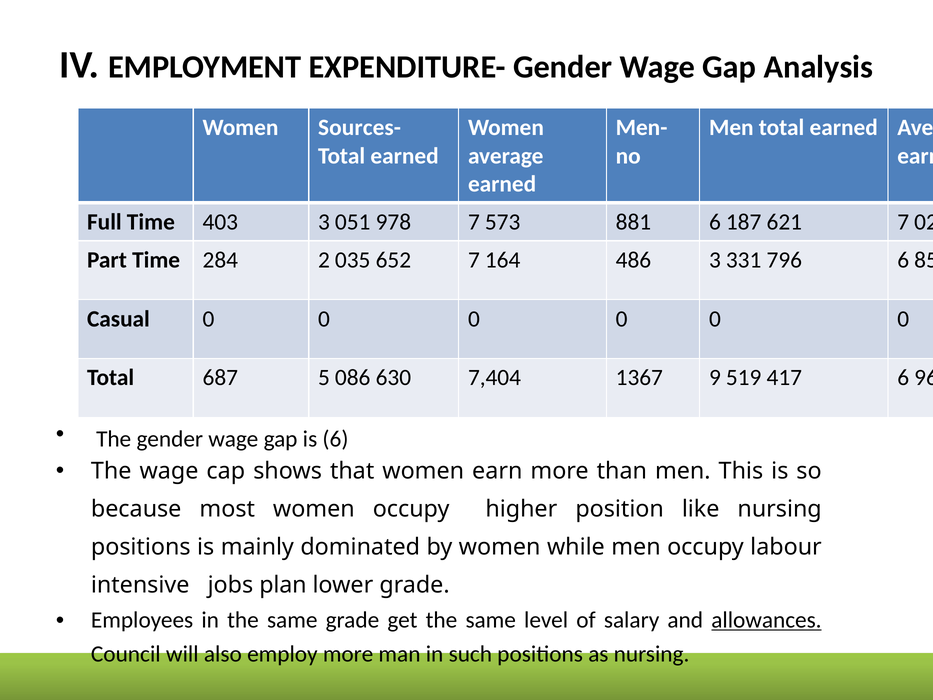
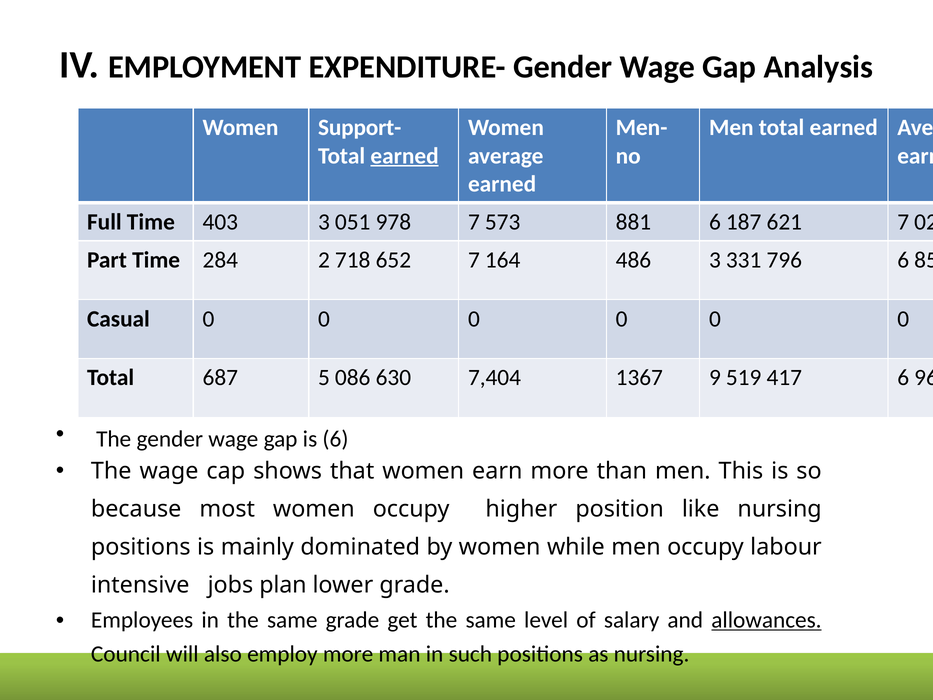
Sources-: Sources- -> Support- (360, 127)
earned underline: none -> present (405, 156)
035: 035 -> 718 (353, 260)
